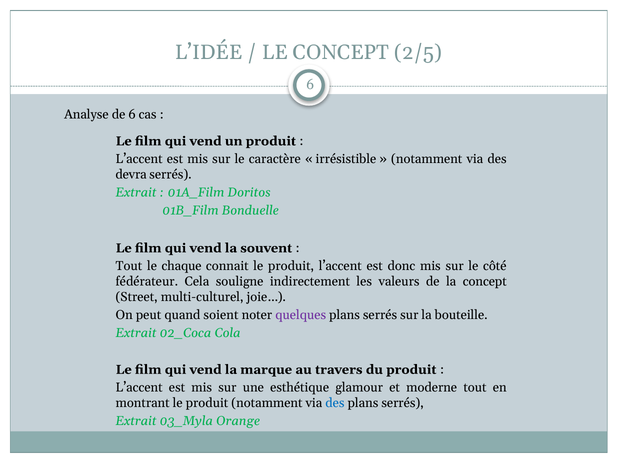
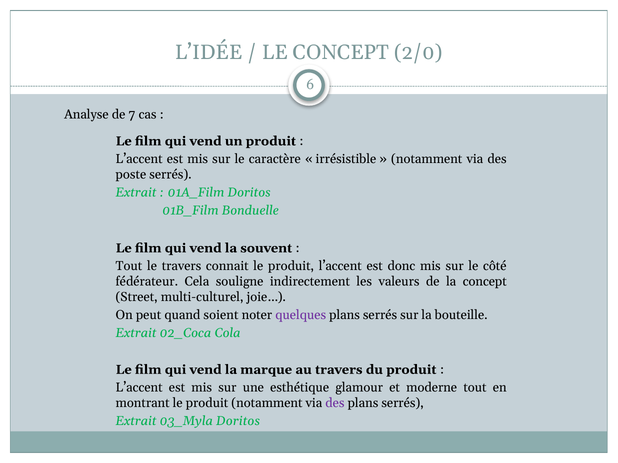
2/5: 2/5 -> 2/0 (418, 53)
de 6: 6 -> 7 (132, 114)
devra: devra -> poste (131, 175)
le chaque: chaque -> travers (182, 266)
des colour: blue -> purple (335, 403)
03_Myla Orange: Orange -> Doritos (238, 421)
